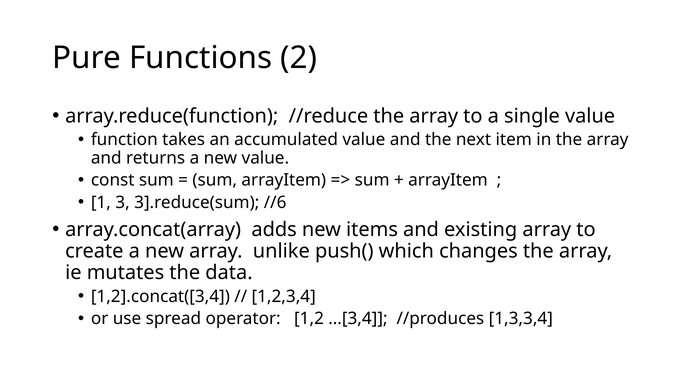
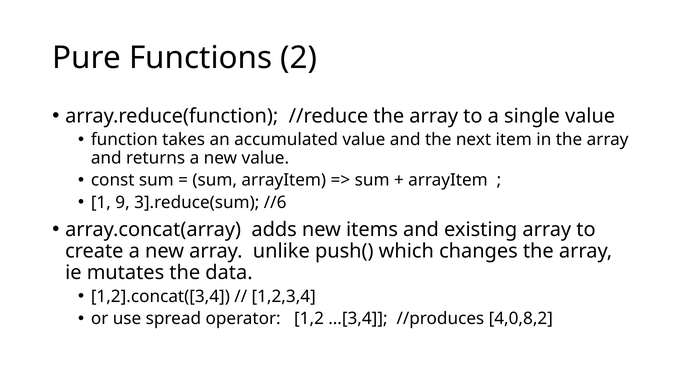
3: 3 -> 9 (123, 202)
1,3,3,4: 1,3,3,4 -> 4,0,8,2 (521, 318)
